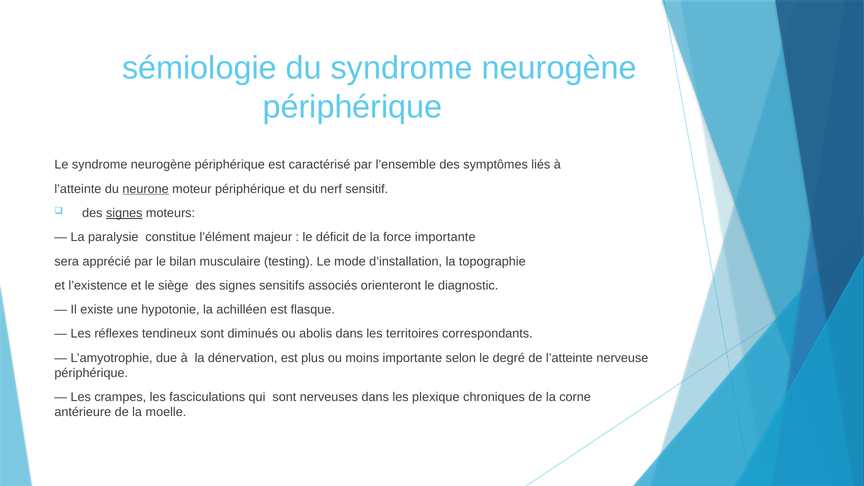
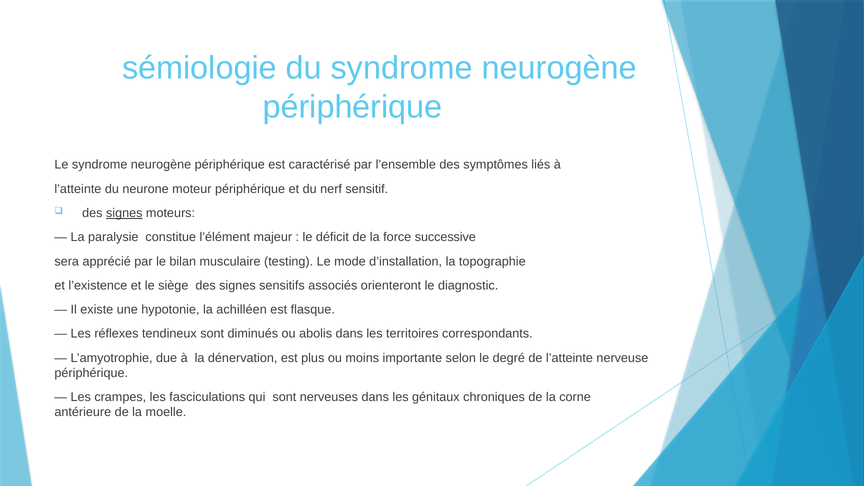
neurone underline: present -> none (146, 189)
force importante: importante -> successive (445, 237)
plexique: plexique -> génitaux (436, 397)
